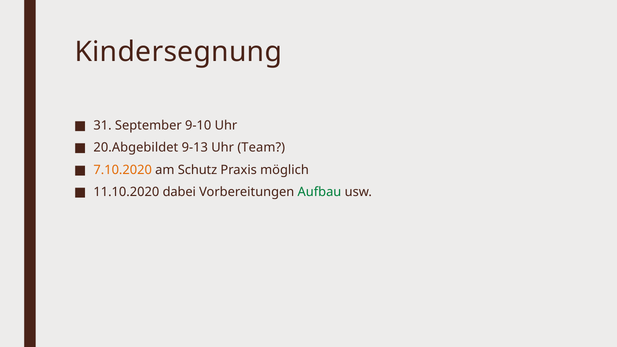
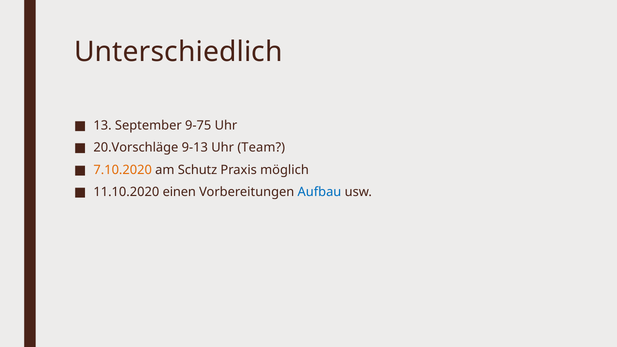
Kindersegnung: Kindersegnung -> Unterschiedlich (178, 52)
31: 31 -> 13 (103, 125)
9-10: 9-10 -> 9-75 (198, 125)
20.Abgebildet: 20.Abgebildet -> 20.Vorschläge (136, 148)
dabei: dabei -> einen (179, 192)
Aufbau colour: green -> blue (319, 192)
